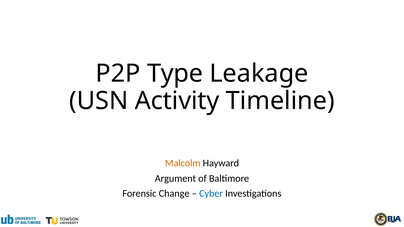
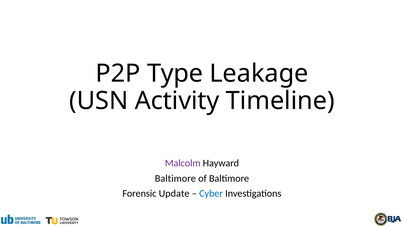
Malcolm colour: orange -> purple (183, 163)
Argument: Argument -> Baltimore (175, 179)
Change: Change -> Update (174, 194)
